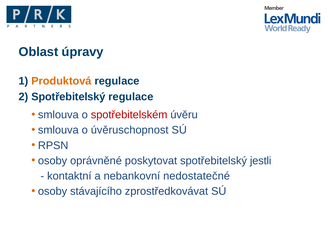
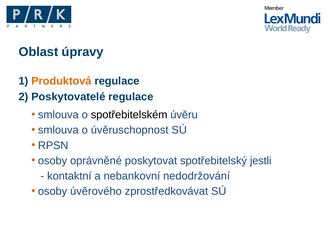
2 Spotřebitelský: Spotřebitelský -> Poskytovatelé (68, 97)
spotřebitelském colour: red -> black (129, 115)
nedostatečné: nedostatečné -> nedodržování (197, 176)
stávajícího: stávajícího -> úvěrového (96, 191)
